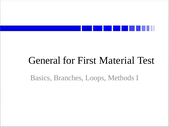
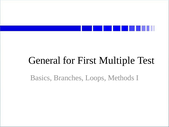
Material: Material -> Multiple (117, 60)
